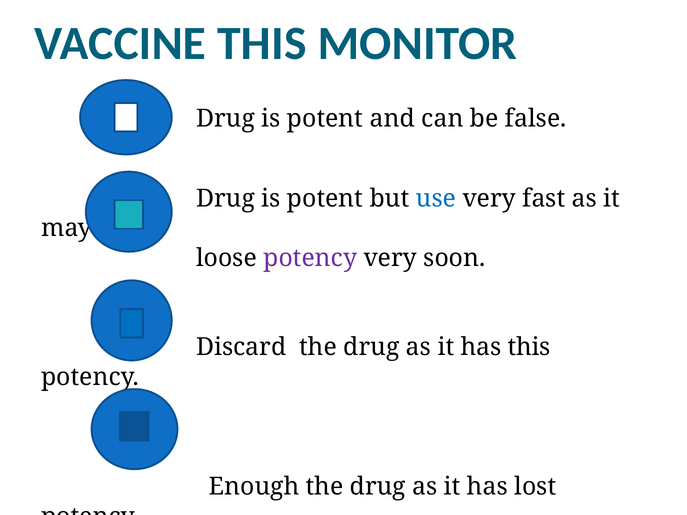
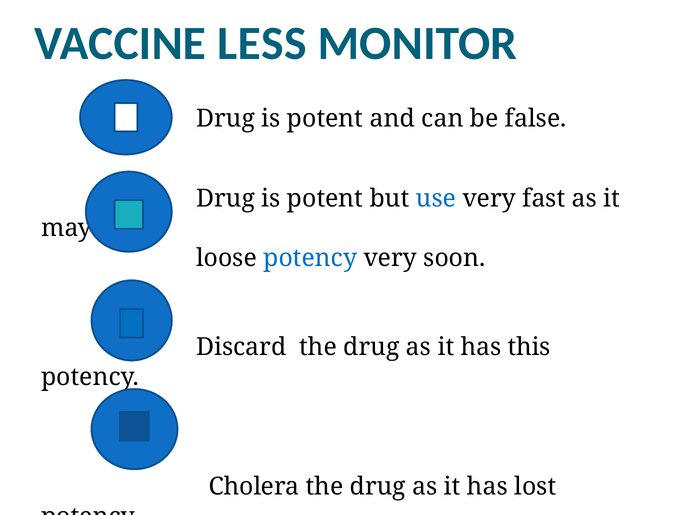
VACCINE THIS: THIS -> LESS (262, 43)
potency colour: purple -> blue (310, 258)
Enough: Enough -> Cholera (254, 487)
